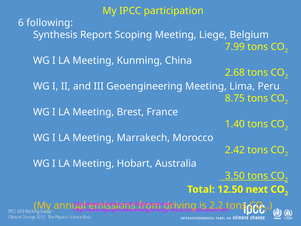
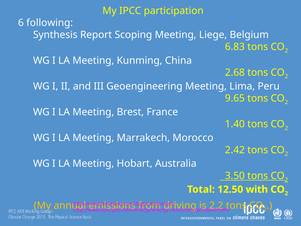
7.99: 7.99 -> 6.83 (235, 47)
8.75: 8.75 -> 9.65 (235, 98)
next: next -> with (257, 189)
